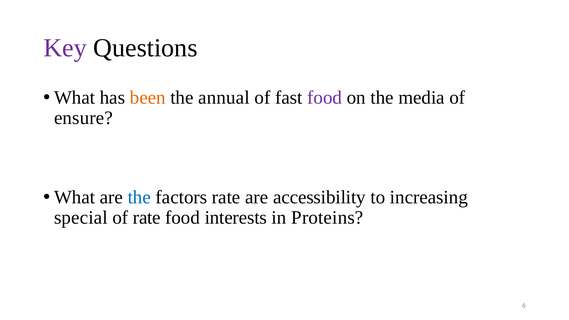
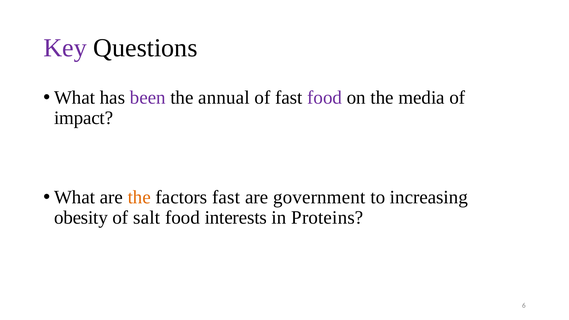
been colour: orange -> purple (148, 97)
ensure: ensure -> impact (84, 118)
the colour: blue -> orange (139, 197)
factors rate: rate -> fast (226, 197)
accessibility: accessibility -> government (319, 197)
special: special -> obesity (81, 218)
of rate: rate -> salt (147, 218)
